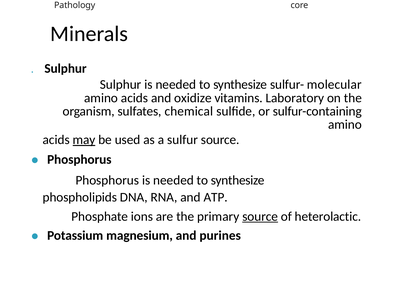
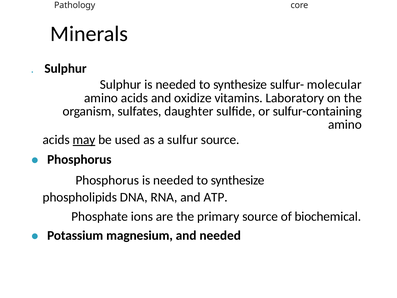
chemical: chemical -> daughter (189, 111)
source underline: present -> none (260, 216)
heterolactic: heterolactic -> biochemical (328, 216)
and purines: purines -> needed (220, 235)
